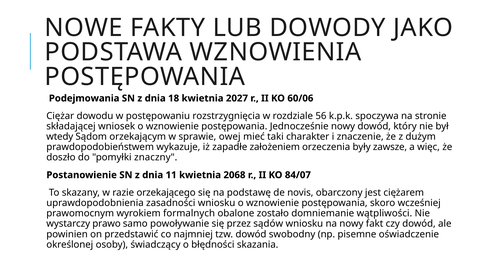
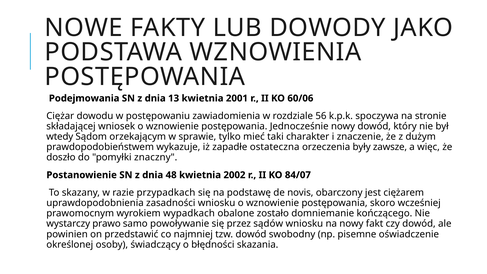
18: 18 -> 13 (174, 98)
2027: 2027 -> 2001 (237, 98)
rozstrzygnięcia: rozstrzygnięcia -> zawiadomienia (226, 116)
owej: owej -> tylko (230, 137)
założeniem: założeniem -> ostateczna (275, 147)
11: 11 -> 48 (171, 175)
2068: 2068 -> 2002 (234, 175)
orzekającego: orzekającego -> przypadkach (166, 192)
formalnych: formalnych -> wypadkach (189, 213)
wątpliwości: wątpliwości -> kończącego (384, 213)
